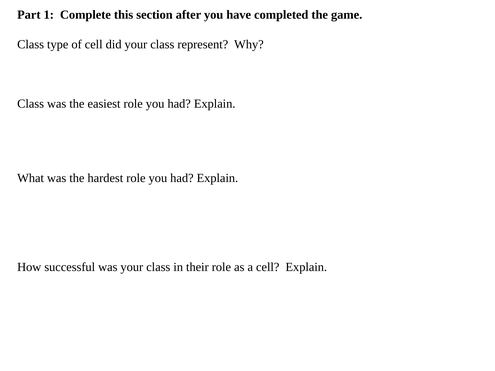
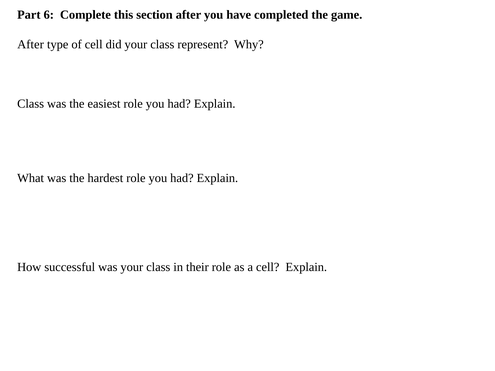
1: 1 -> 6 (49, 15)
Class: Class -> After (31, 45)
